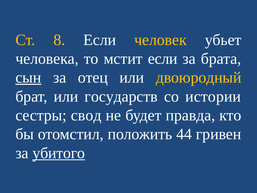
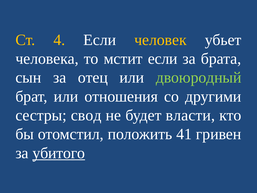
8: 8 -> 4 (59, 40)
сын underline: present -> none (28, 77)
двоюродный colour: yellow -> light green (199, 77)
государств: государств -> отношения (121, 96)
истории: истории -> другими (213, 96)
правда: правда -> власти (190, 115)
44: 44 -> 41 (184, 134)
